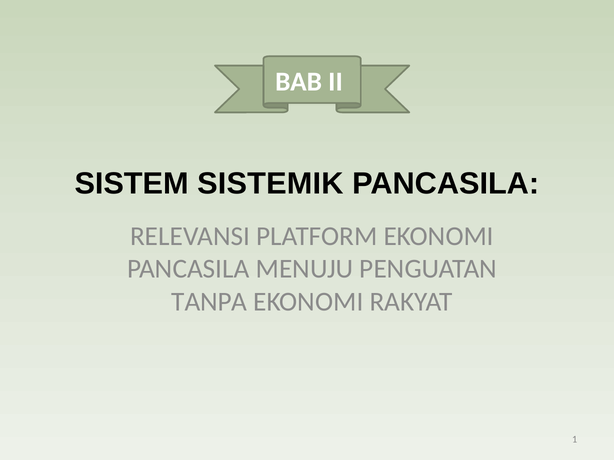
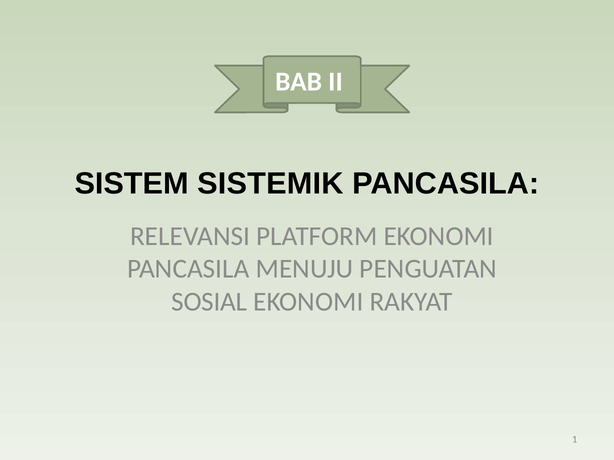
TANPA: TANPA -> SOSIAL (209, 302)
